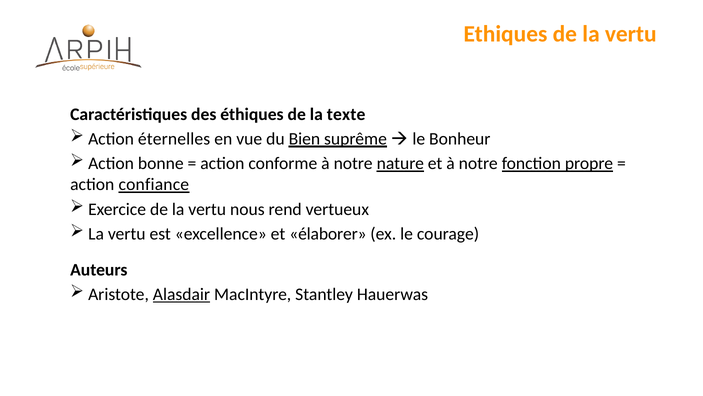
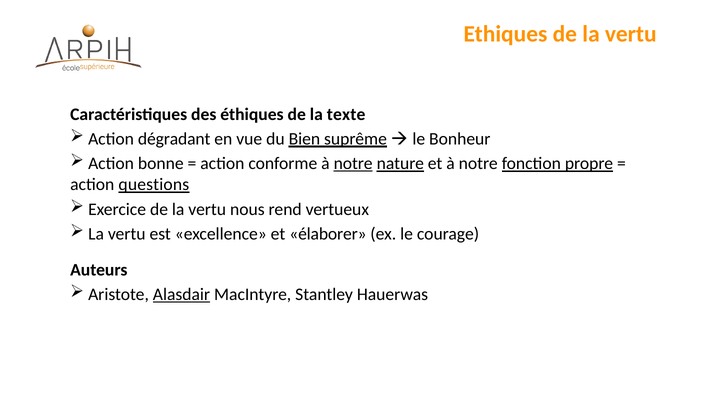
éternelles: éternelles -> dégradant (174, 139)
notre underline: none -> present (353, 163)
confiance: confiance -> questions (154, 184)
